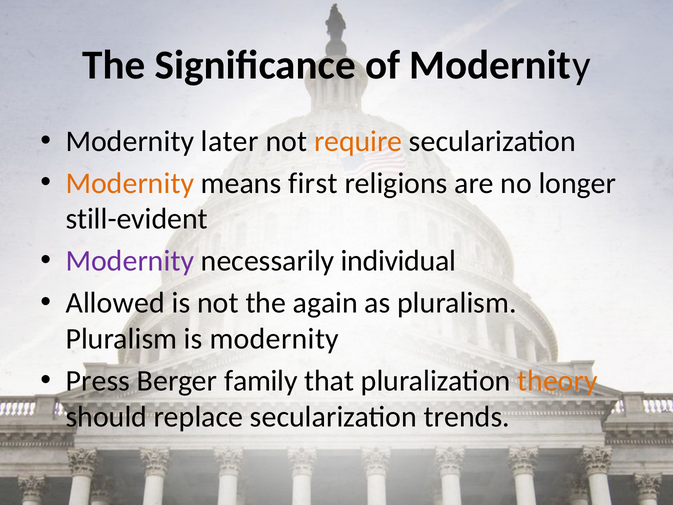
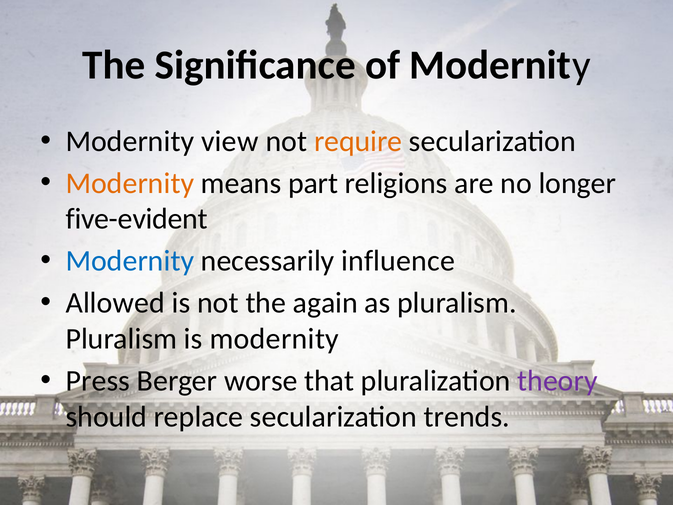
later: later -> view (230, 141)
first: first -> part (313, 183)
still-evident: still-evident -> five-evident (137, 219)
Modernity colour: purple -> blue (130, 261)
individual: individual -> influence (398, 261)
family: family -> worse (261, 381)
theory colour: orange -> purple (558, 381)
